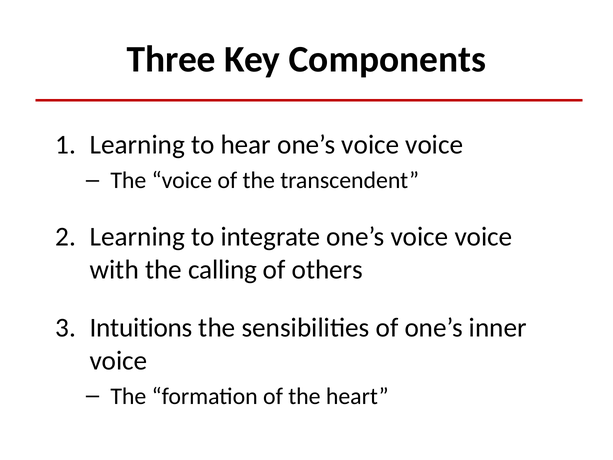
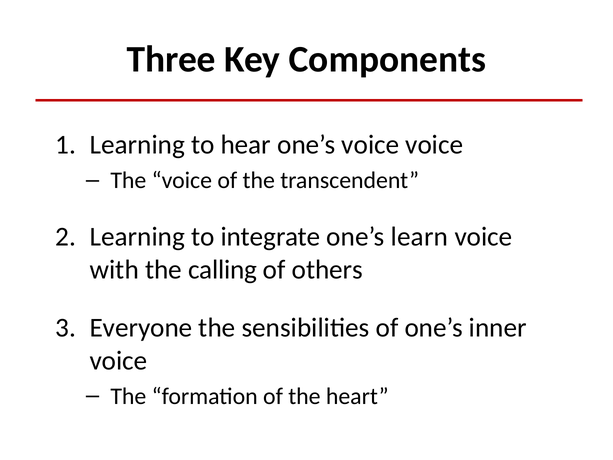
integrate one’s voice: voice -> learn (419, 237)
Intuitions: Intuitions -> Everyone (141, 328)
